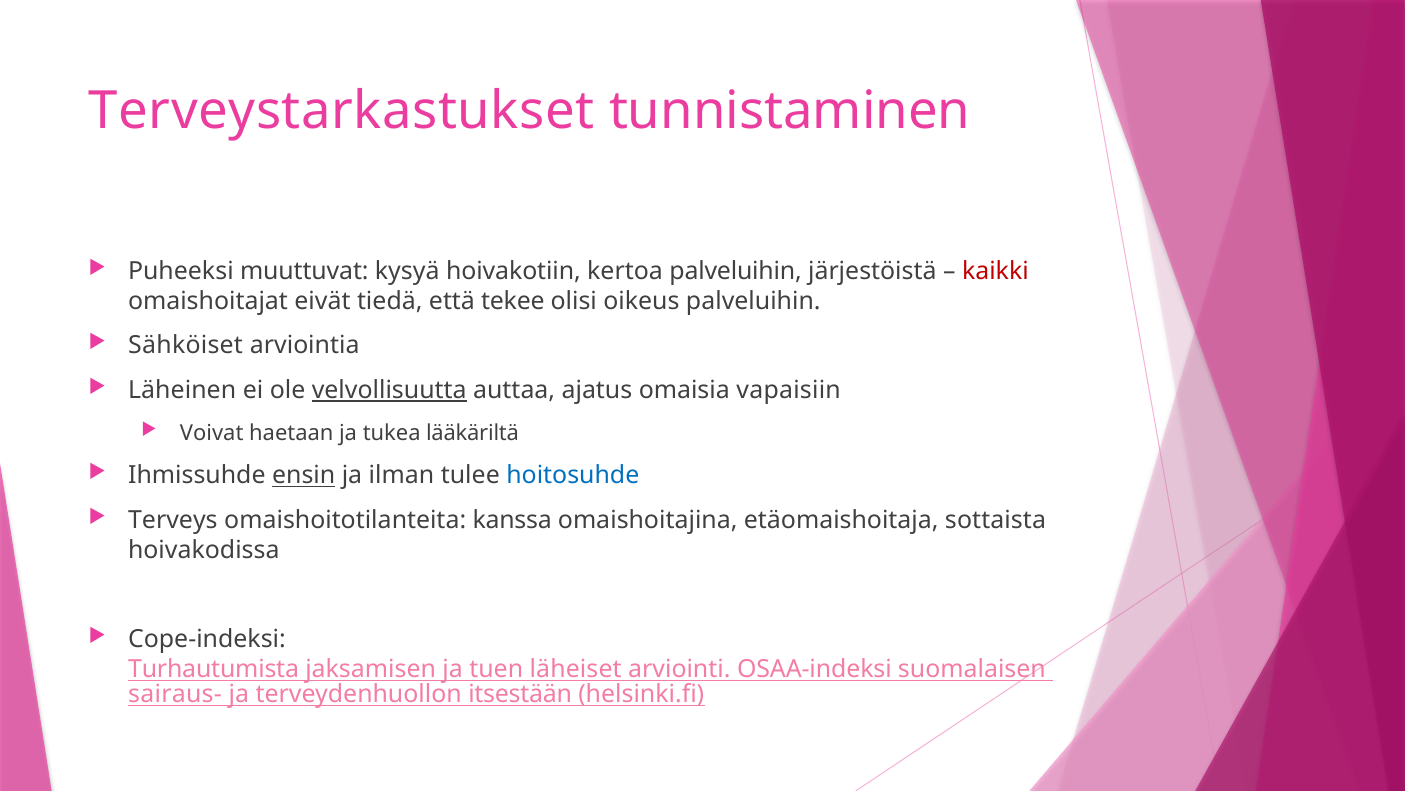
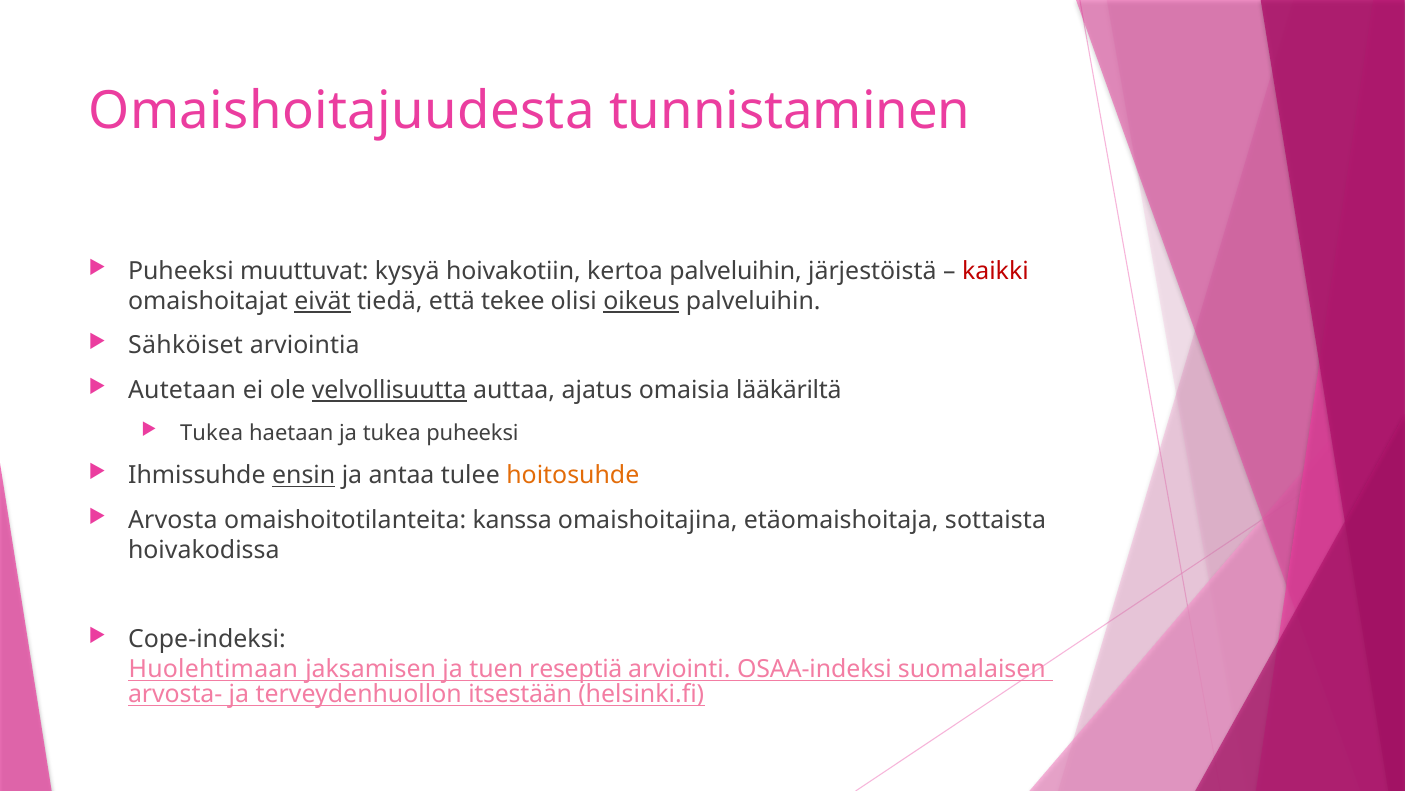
Terveystarkastukset: Terveystarkastukset -> Omaishoitajuudesta (342, 111)
eivät underline: none -> present (322, 301)
oikeus underline: none -> present (641, 301)
Läheinen: Läheinen -> Autetaan (182, 390)
vapaisiin: vapaisiin -> lääkäriltä (789, 390)
Voivat: Voivat -> Tukea (212, 432)
tukea lääkäriltä: lääkäriltä -> puheeksi (472, 432)
ilman: ilman -> antaa (402, 475)
hoitosuhde colour: blue -> orange (573, 475)
Terveys: Terveys -> Arvosta (173, 520)
Turhautumista: Turhautumista -> Huolehtimaan (213, 669)
läheiset: läheiset -> reseptiä (576, 669)
sairaus-: sairaus- -> arvosta- (175, 694)
